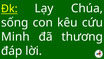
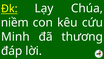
sống: sống -> niềm (15, 22)
